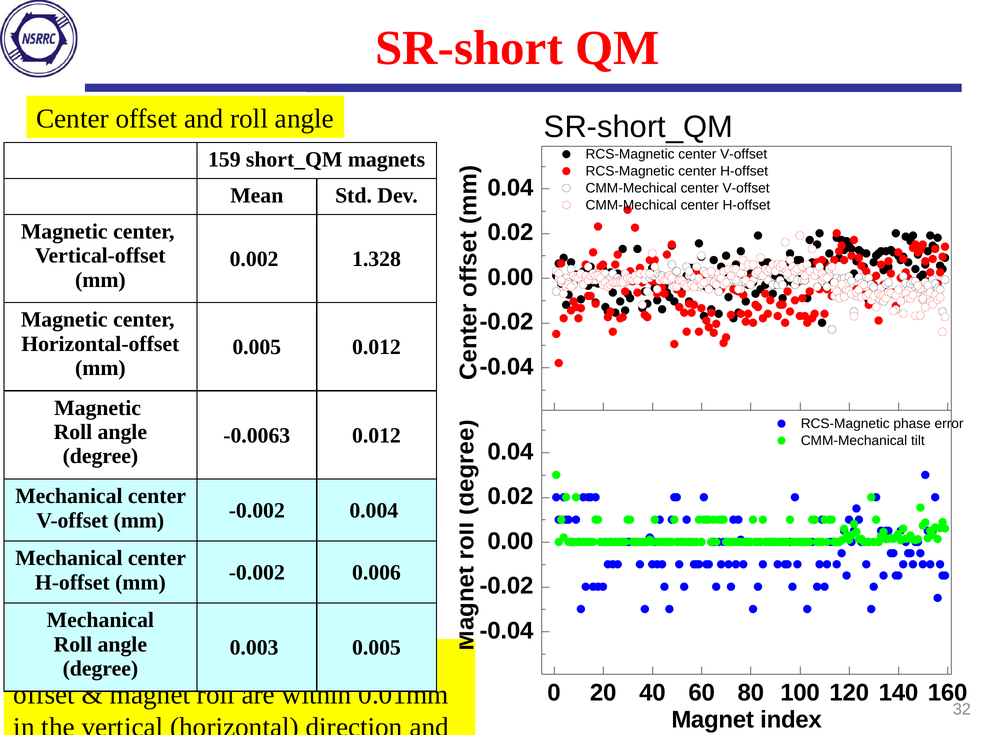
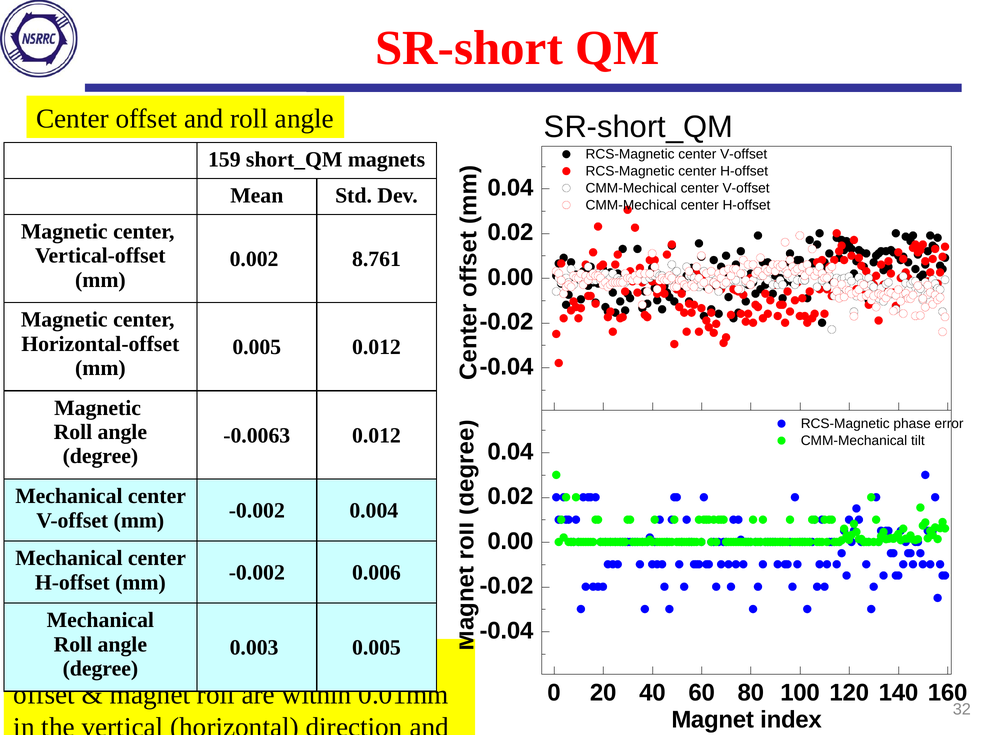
1.328: 1.328 -> 8.761 (377, 259)
